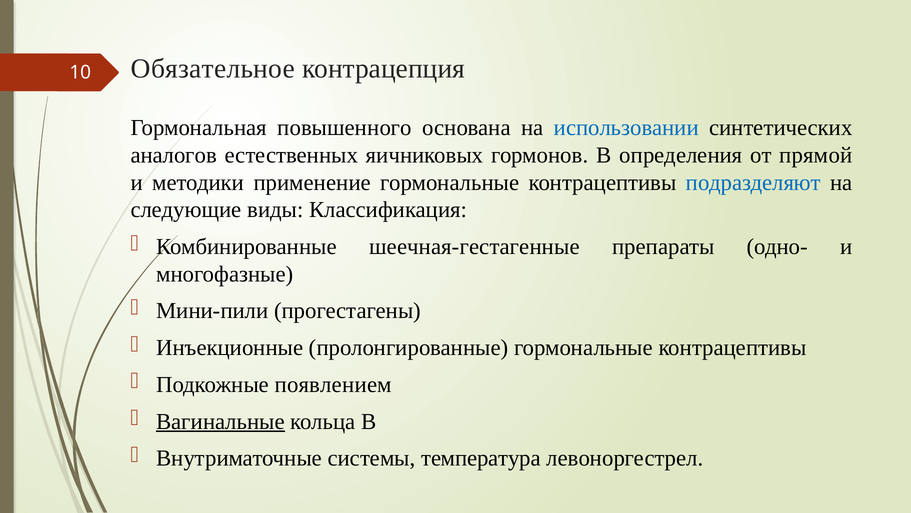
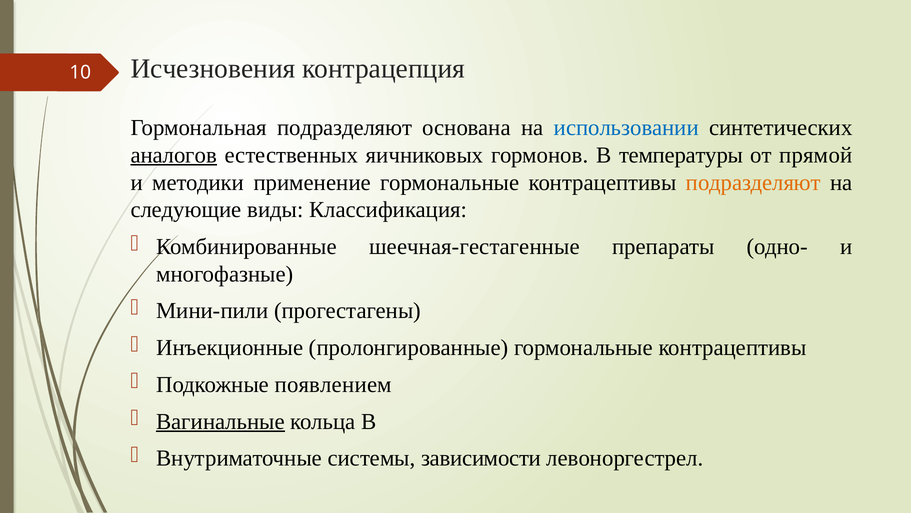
Обязательное: Обязательное -> Исчезновения (213, 68)
Гормональная повышенного: повышенного -> подразделяют (345, 128)
аналогов underline: none -> present (174, 155)
определения: определения -> температуры (681, 155)
подразделяют colour: blue -> orange (753, 182)
температура: температура -> зависимости (481, 458)
